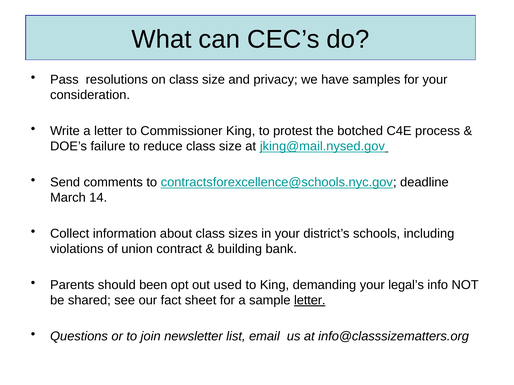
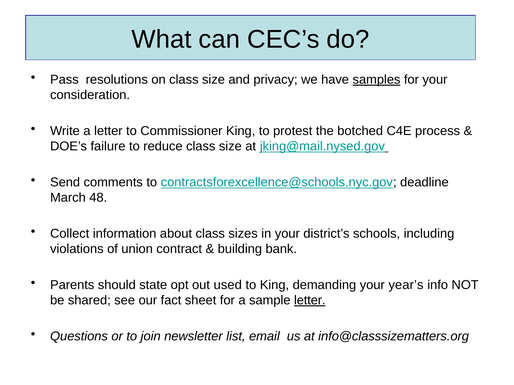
samples underline: none -> present (376, 80)
14: 14 -> 48 (98, 198)
been: been -> state (153, 285)
legal’s: legal’s -> year’s (406, 285)
